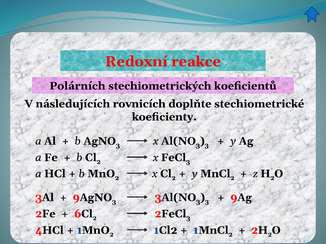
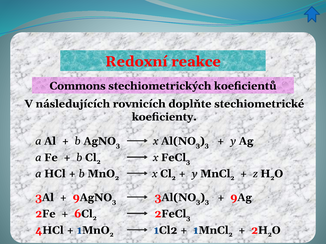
Polárních: Polárních -> Commons (78, 86)
